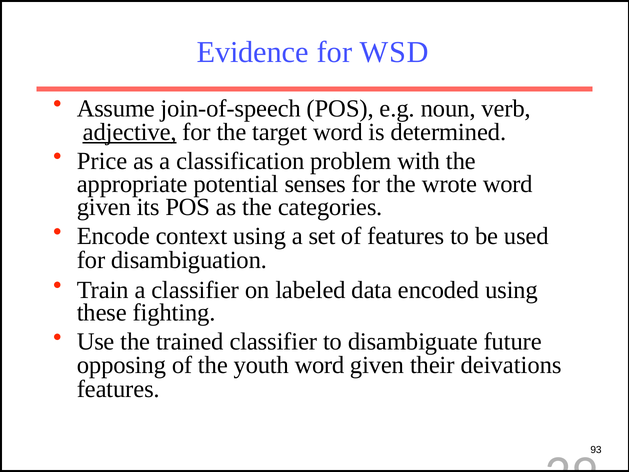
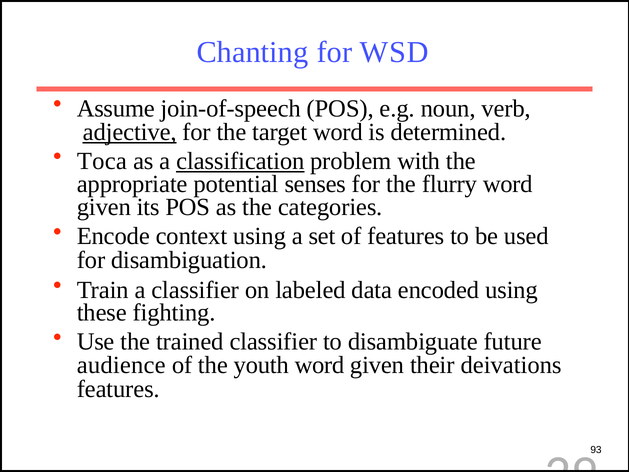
Evidence: Evidence -> Chanting (253, 52)
Price: Price -> Toca (102, 161)
classification underline: none -> present (240, 161)
wrote: wrote -> flurry (449, 184)
opposing: opposing -> audience (121, 366)
